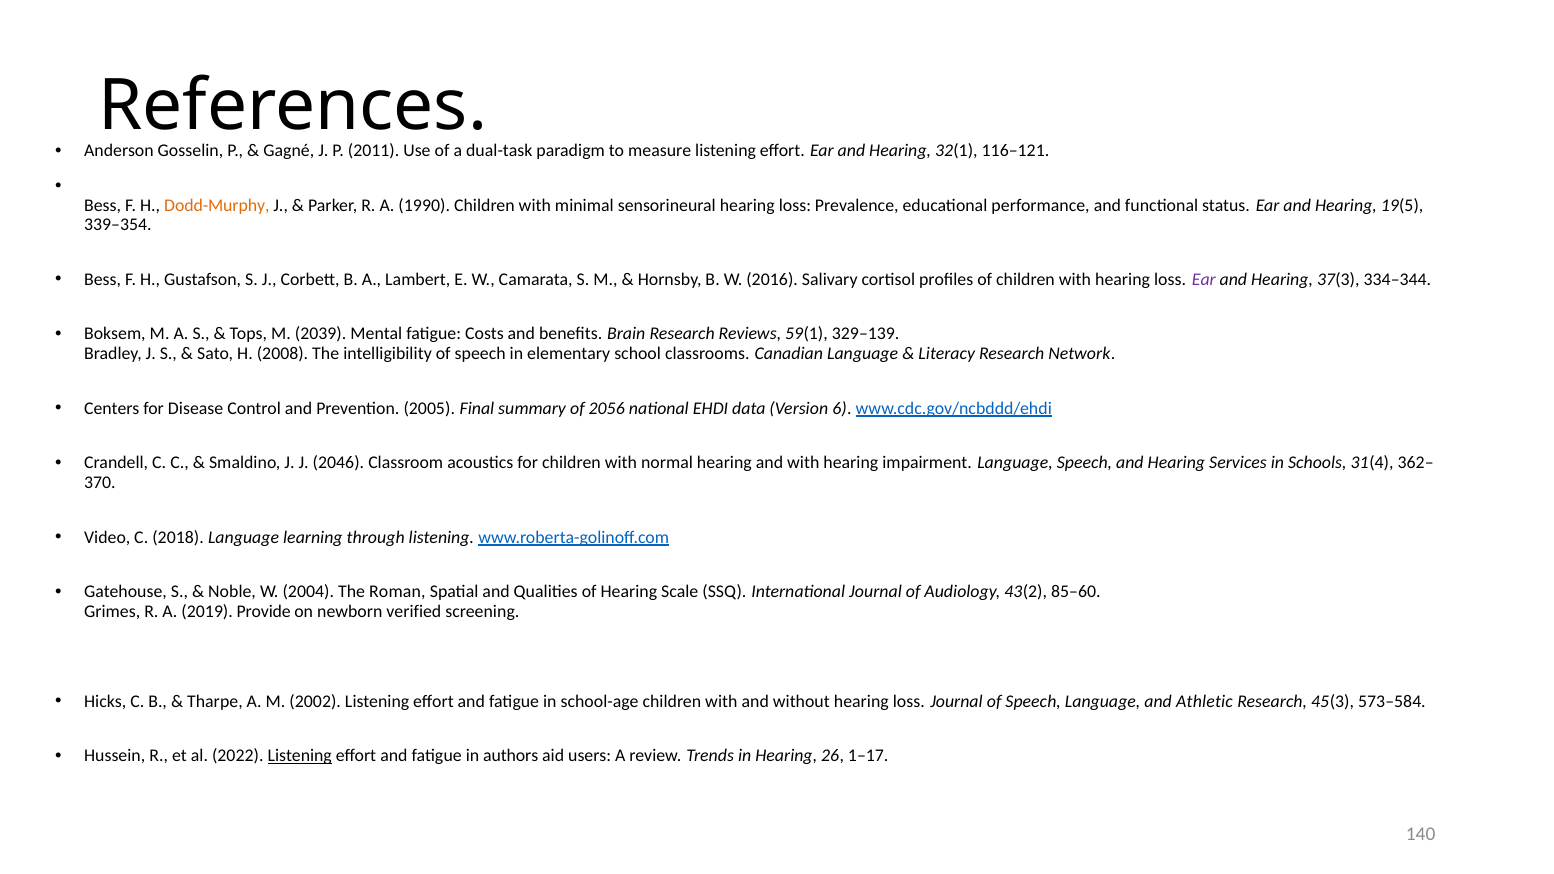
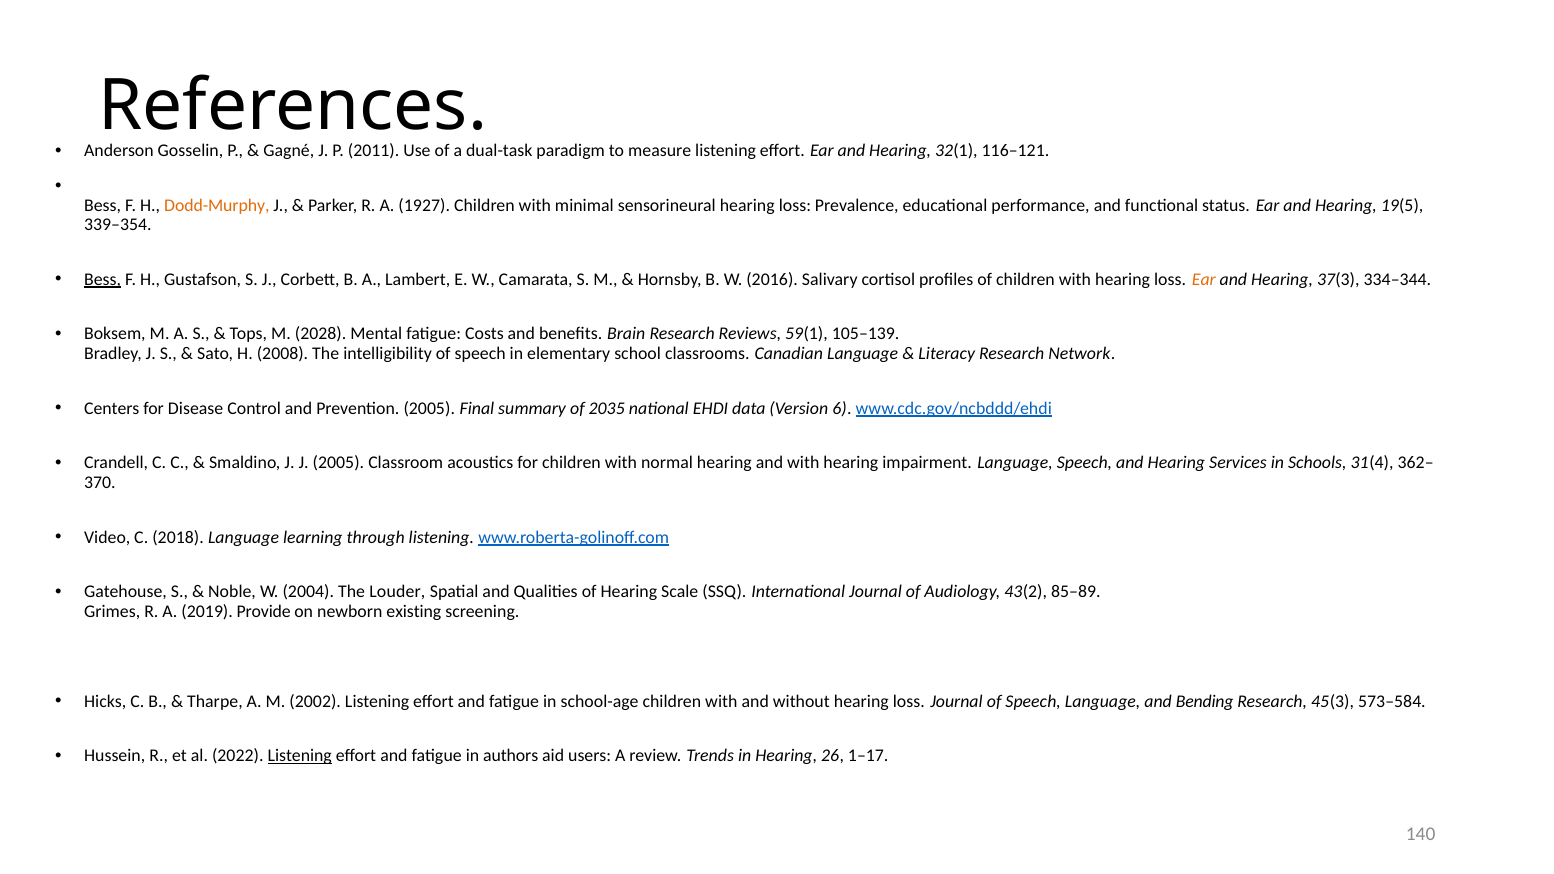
1990: 1990 -> 1927 (424, 206)
Bess underline: none -> present (103, 279)
Ear colour: purple -> orange (1204, 279)
2039: 2039 -> 2028 (321, 334)
329–139: 329–139 -> 105–139 (866, 334)
2056: 2056 -> 2035 (607, 408)
J 2046: 2046 -> 2005 (338, 463)
Roman: Roman -> Louder (397, 592)
85–60: 85–60 -> 85–89 (1076, 592)
verified: verified -> existing (414, 611)
Athletic: Athletic -> Bending (1205, 701)
